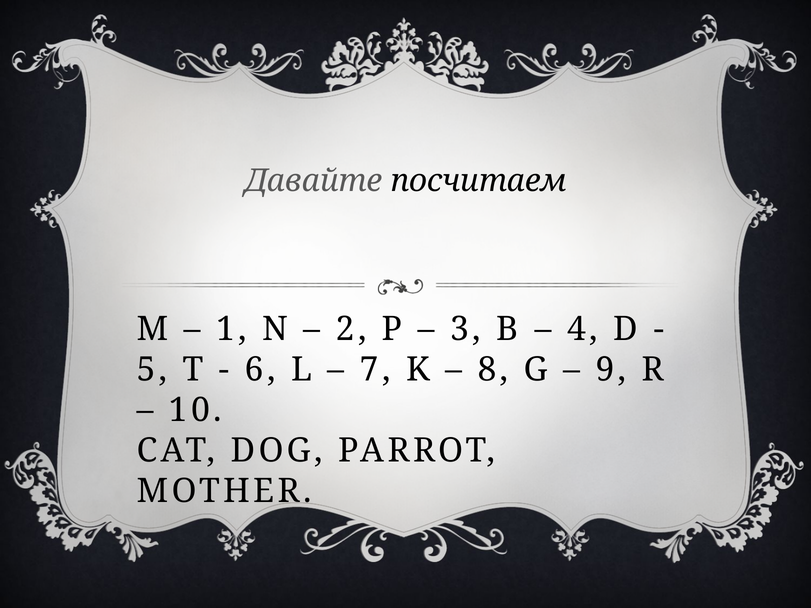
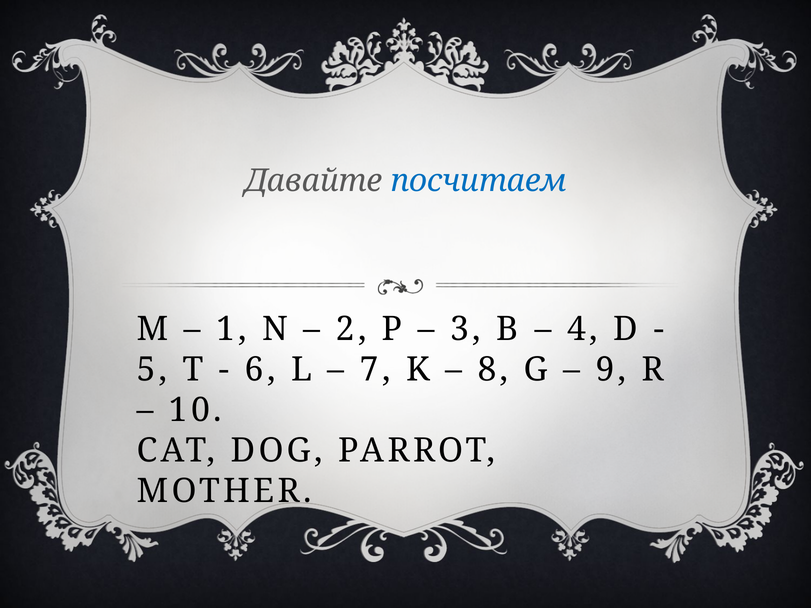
посчитаем colour: black -> blue (479, 181)
